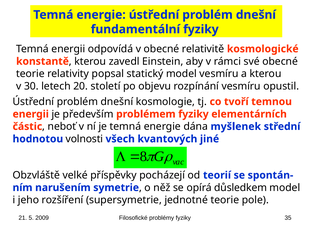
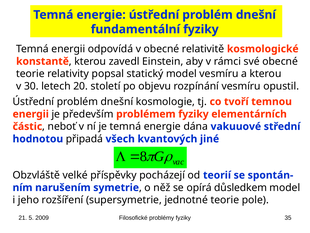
myšlenek: myšlenek -> vakuuové (236, 126)
volnosti: volnosti -> připadá (84, 139)
